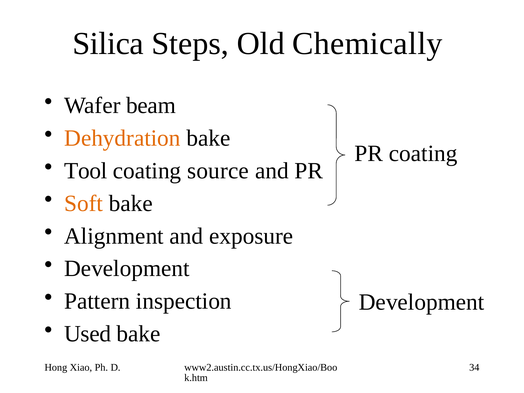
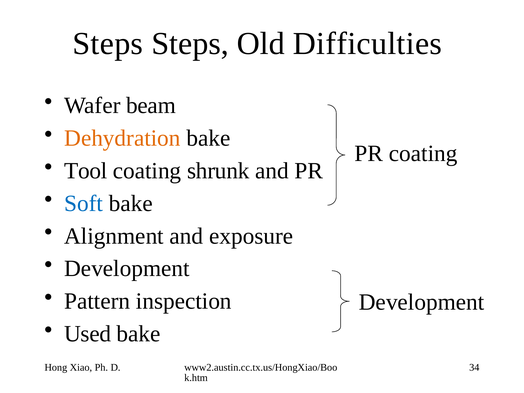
Silica: Silica -> Steps (108, 44)
Chemically: Chemically -> Difficulties (367, 44)
source: source -> shrunk (218, 171)
Soft colour: orange -> blue (84, 203)
